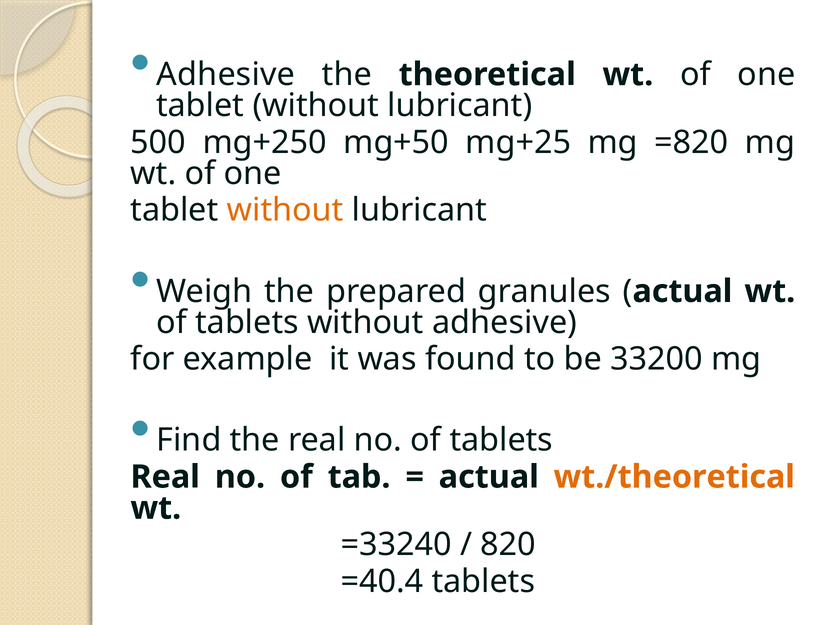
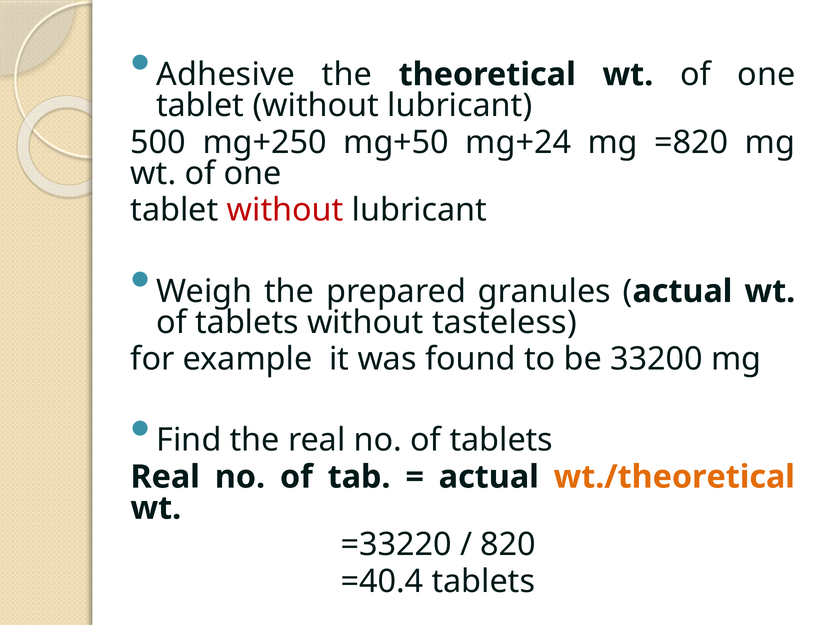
mg+25: mg+25 -> mg+24 (518, 142)
without colour: orange -> red (285, 210)
without adhesive: adhesive -> tasteless (504, 322)
=33240: =33240 -> =33220 (396, 545)
